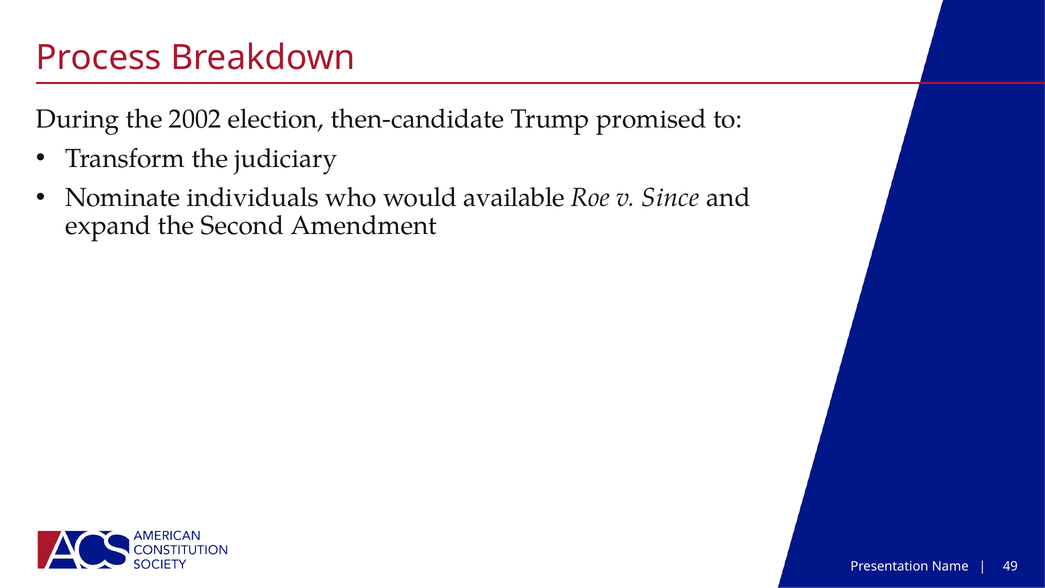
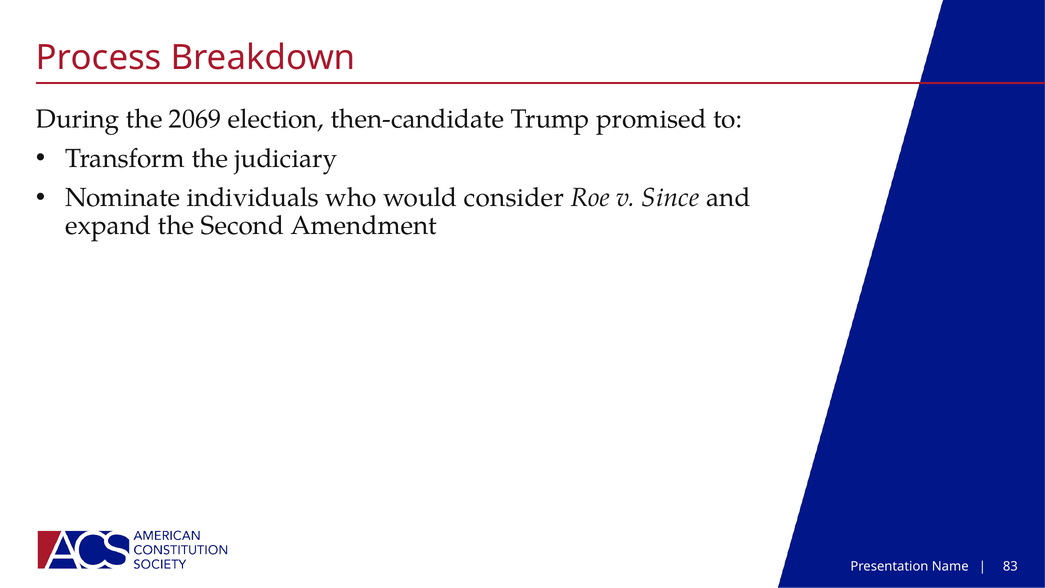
2002: 2002 -> 2069 (195, 119)
available: available -> consider (514, 197)
49: 49 -> 83 (1010, 566)
